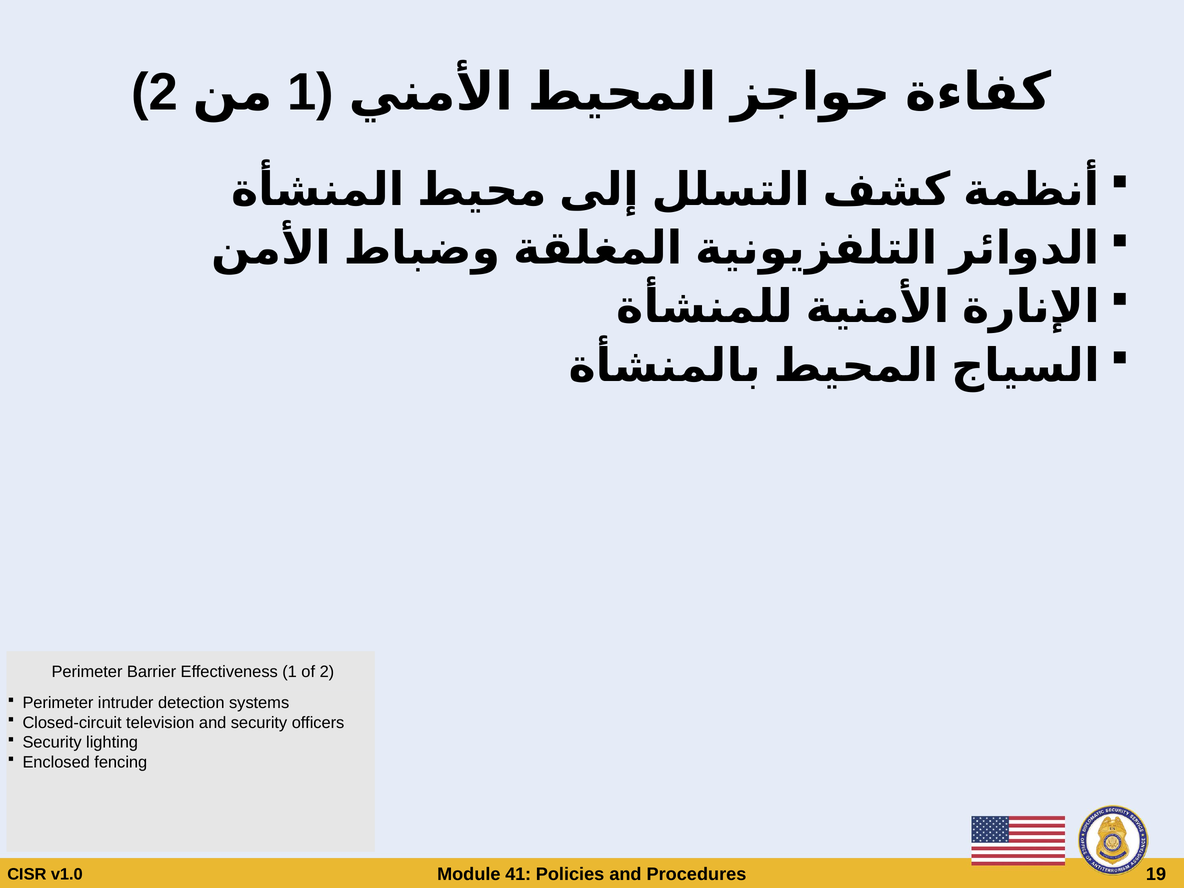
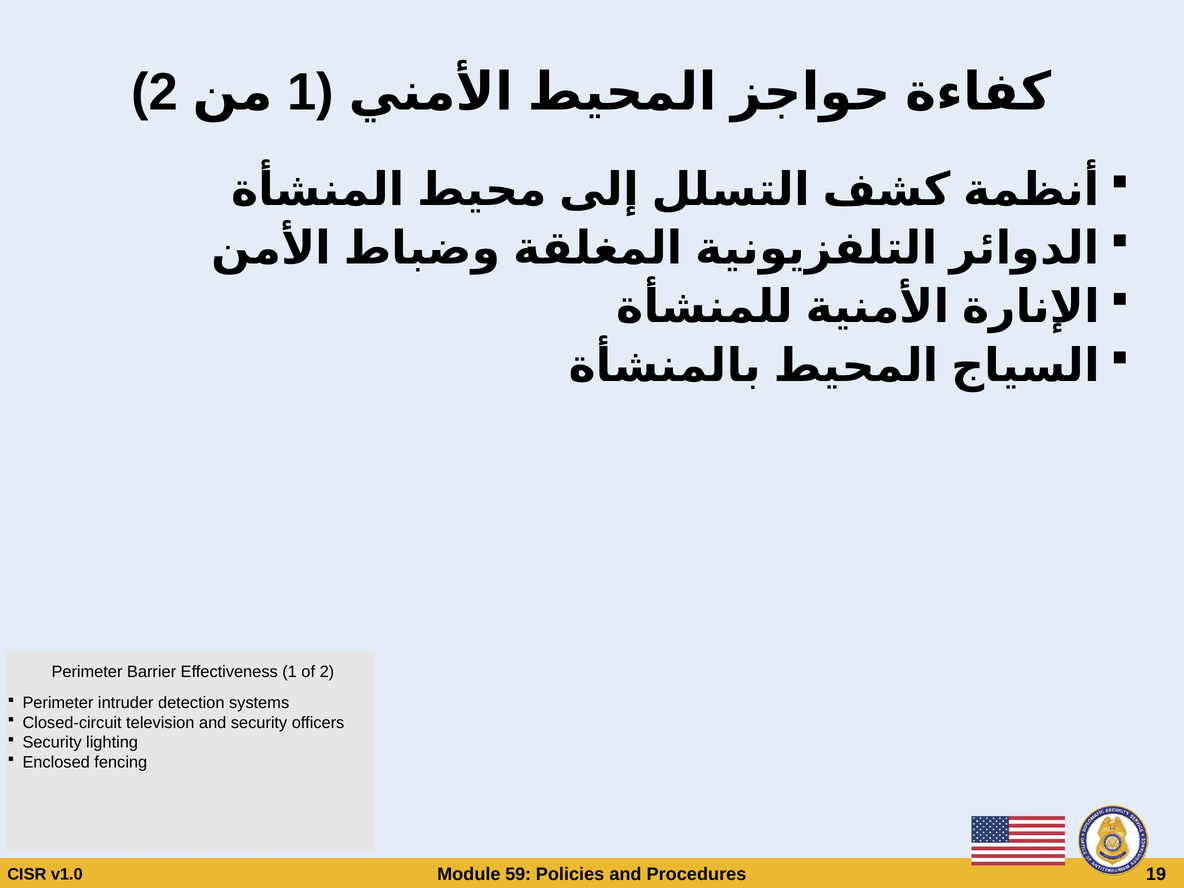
41: 41 -> 59 (518, 874)
